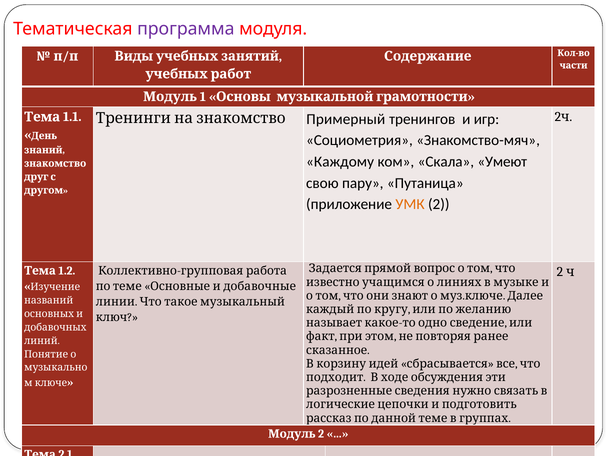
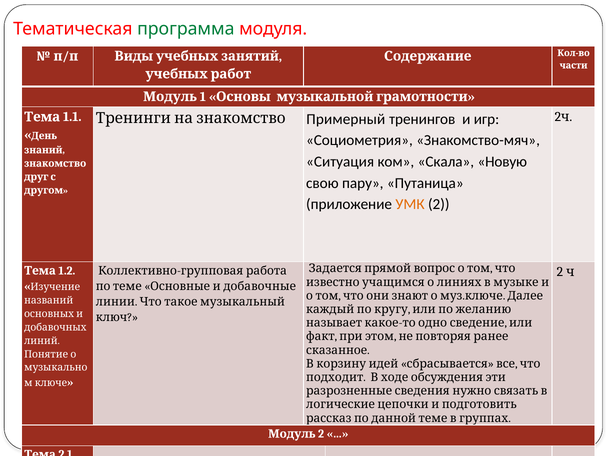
программа colour: purple -> green (186, 29)
Каждому: Каждому -> Ситуация (340, 161)
Умеют: Умеют -> Новую (502, 161)
